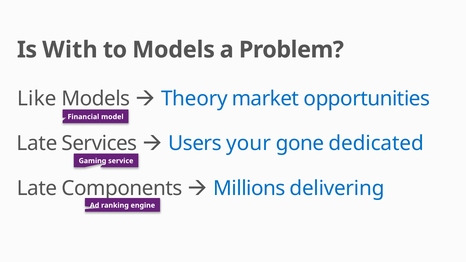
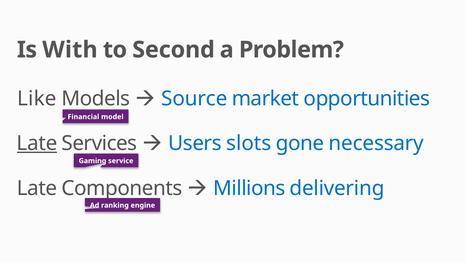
to Models: Models -> Second (174, 50)
Theory: Theory -> Source (194, 99)
Late underline: none -> present (37, 144)
your: your -> slots (249, 144)
dedicated: dedicated -> necessary (376, 144)
